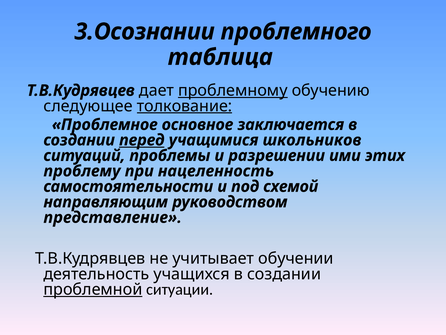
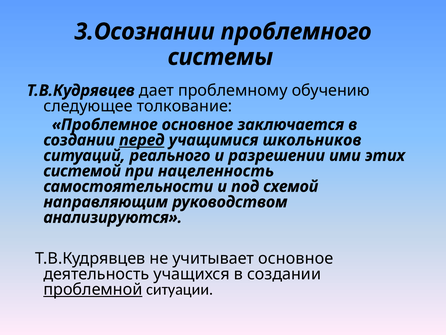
таблица: таблица -> системы (220, 57)
проблемному underline: present -> none (233, 90)
толкование underline: present -> none (184, 106)
проблемы: проблемы -> реального (170, 155)
проблему: проблему -> системой (82, 171)
представление: представление -> анализируются (113, 217)
учитывает обучении: обучении -> основное (296, 258)
